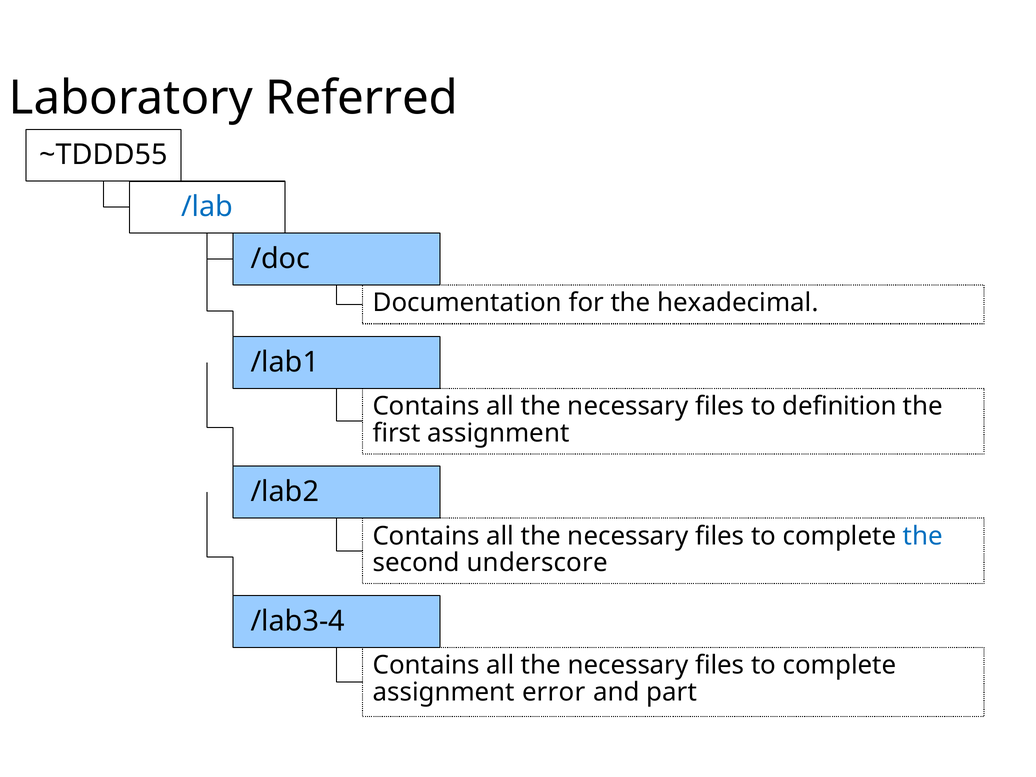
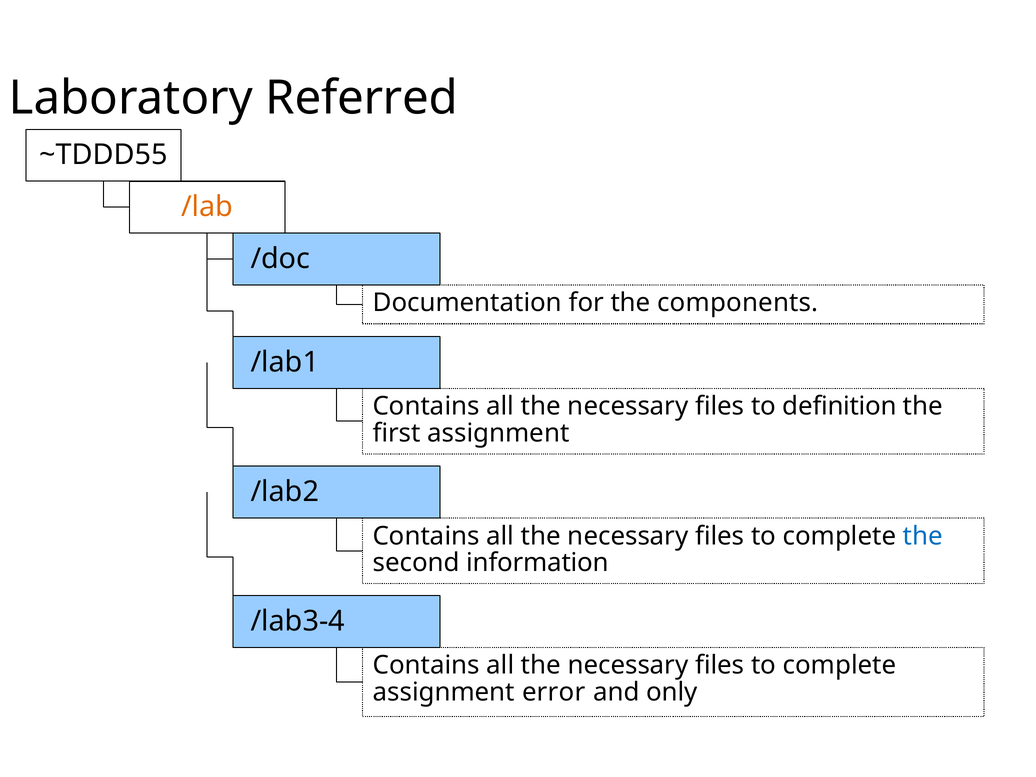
/lab colour: blue -> orange (207, 207)
hexadecimal: hexadecimal -> components (738, 303)
underscore: underscore -> information (538, 563)
part: part -> only (672, 692)
